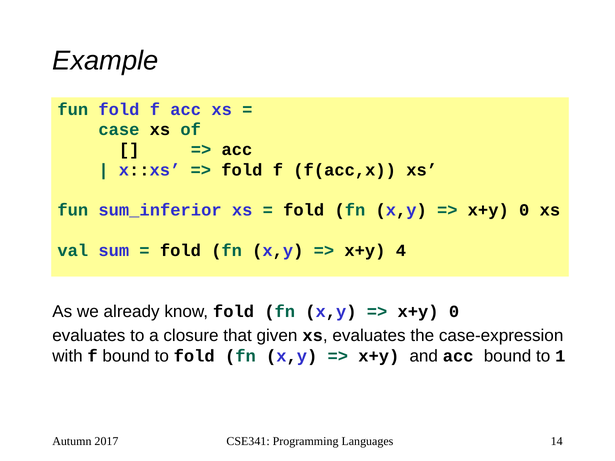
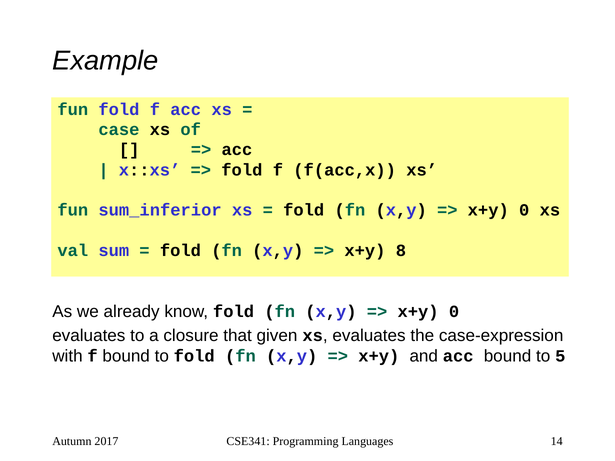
4: 4 -> 8 (401, 251)
1: 1 -> 5 (560, 356)
